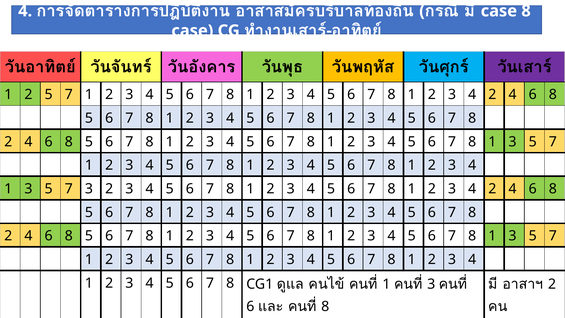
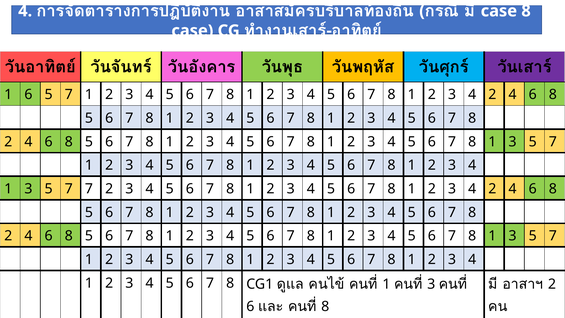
2: 2 -> 6 (28, 95)
7 3: 3 -> 7 (89, 189)
